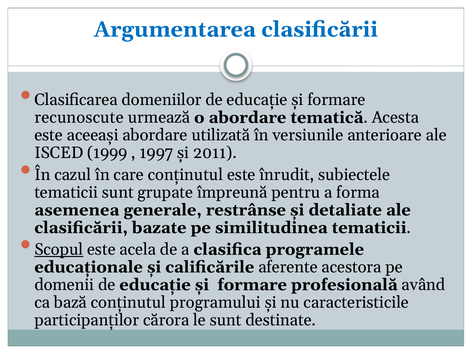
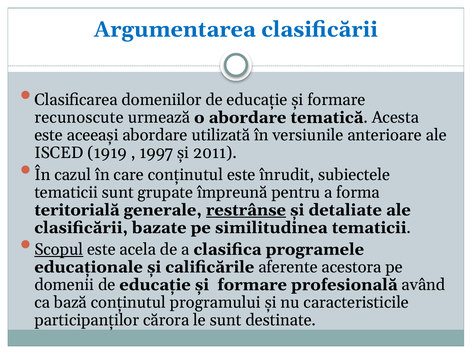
1999: 1999 -> 1919 (107, 153)
asemenea: asemenea -> teritorială (77, 210)
restrânse underline: none -> present (246, 210)
